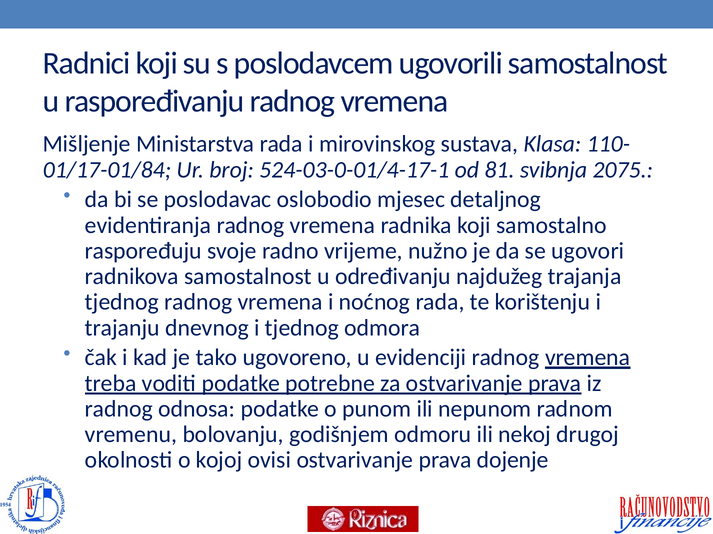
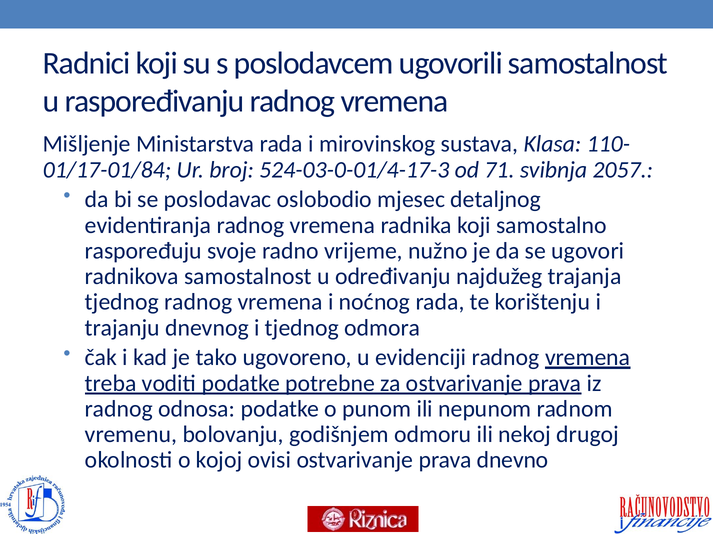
524-03-0-01/4-17-1: 524-03-0-01/4-17-1 -> 524-03-0-01/4-17-3 (354, 170)
81: 81 -> 71 (499, 170)
2075: 2075 -> 2057 (623, 170)
dojenje: dojenje -> dnevno (513, 461)
